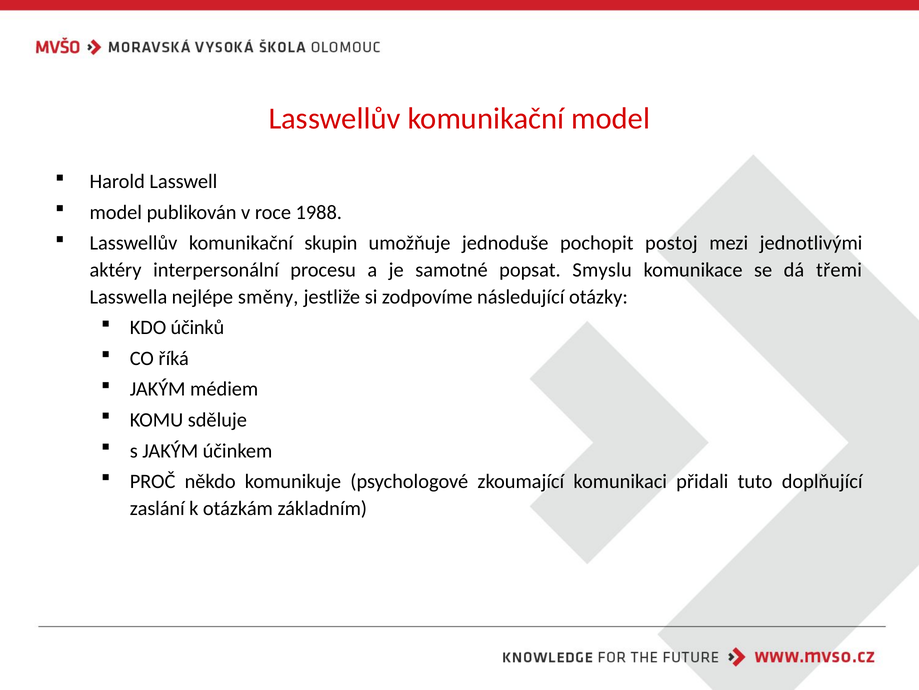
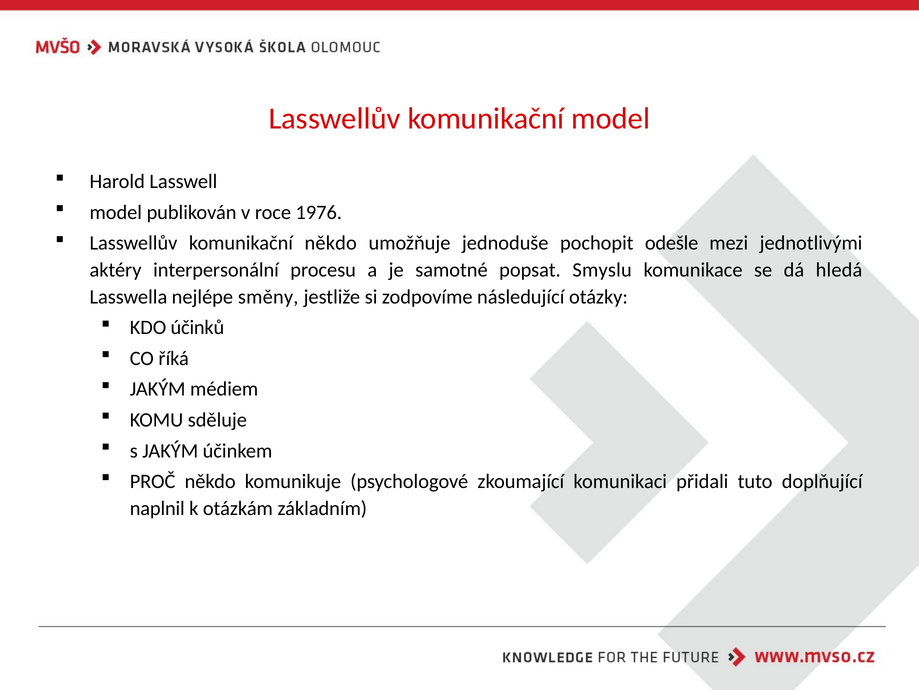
1988: 1988 -> 1976 (319, 212)
komunikační skupin: skupin -> někdo (331, 243)
postoj: postoj -> odešle (672, 243)
třemi: třemi -> hledá (839, 270)
zaslání: zaslání -> naplnil (157, 508)
